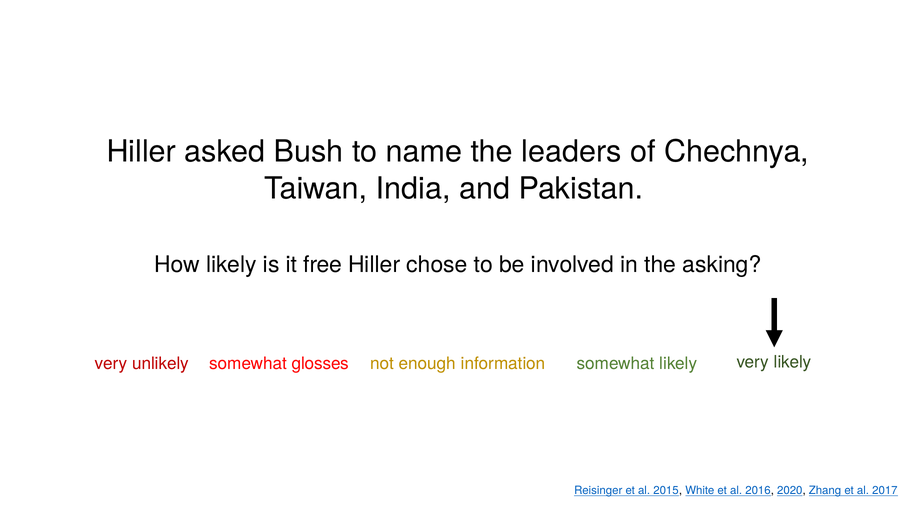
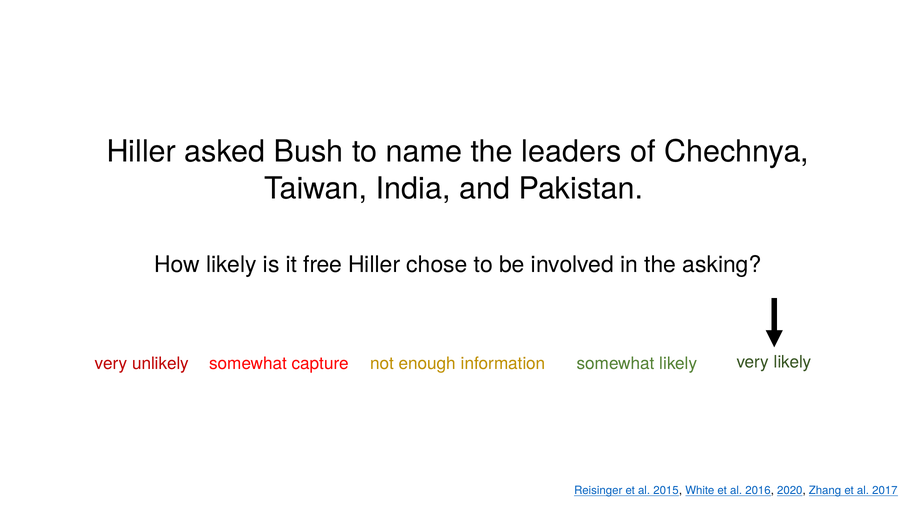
glosses: glosses -> capture (320, 364)
